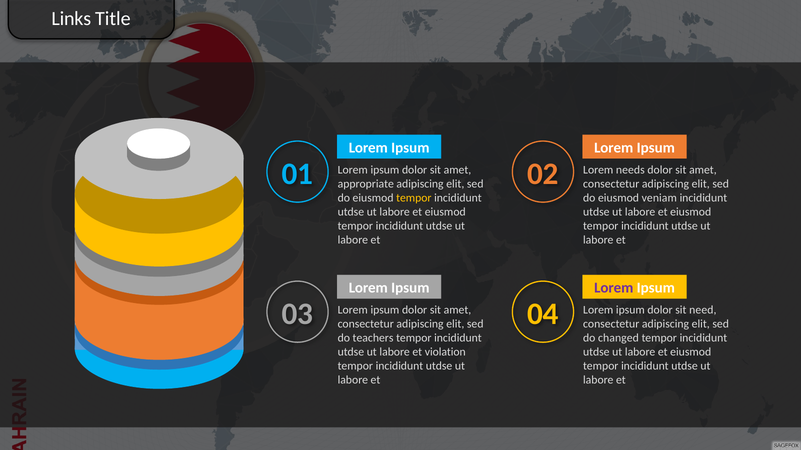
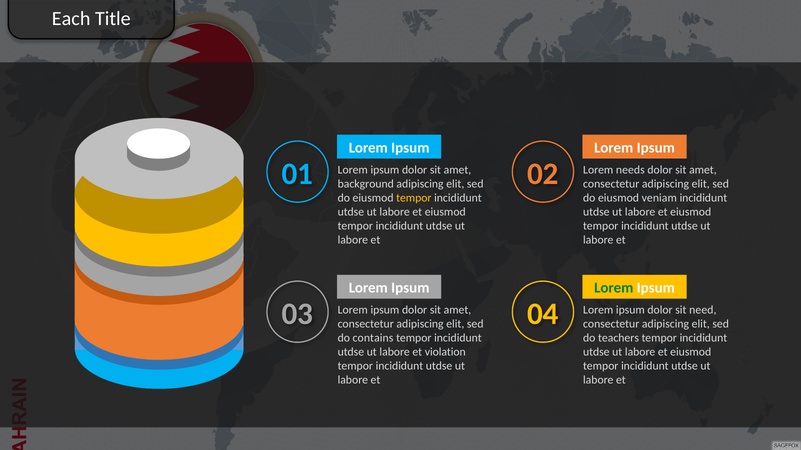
Links: Links -> Each (71, 19)
appropriate: appropriate -> background (366, 184)
Lorem colour: purple -> green (614, 288)
teachers: teachers -> contains (373, 338)
changed: changed -> teachers (619, 338)
